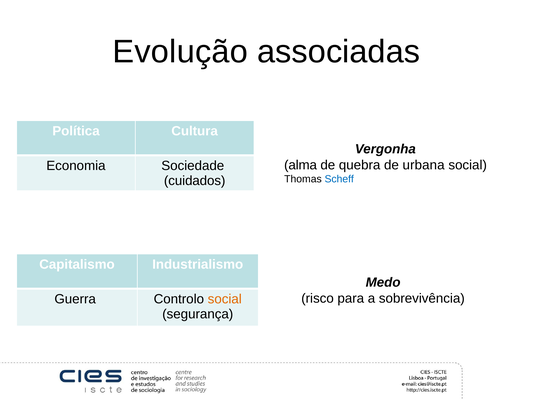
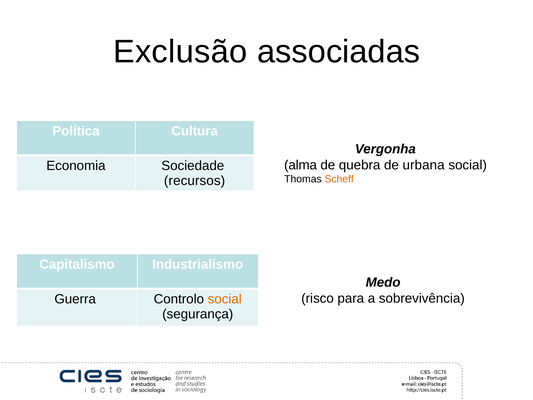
Evolução: Evolução -> Exclusão (180, 52)
Scheff colour: blue -> orange (339, 179)
cuidados: cuidados -> recursos (195, 181)
